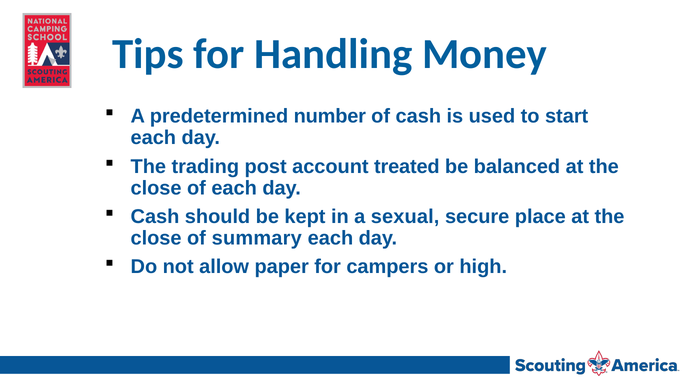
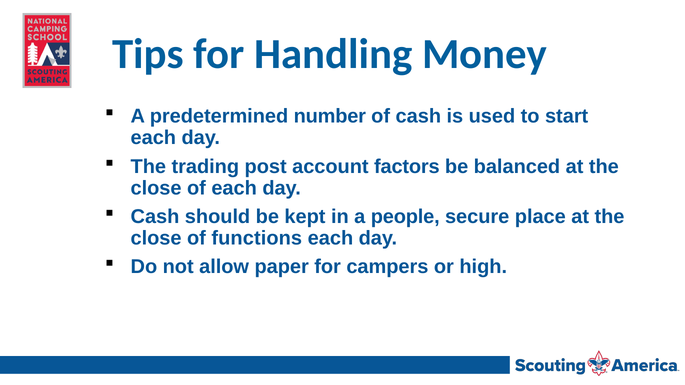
treated: treated -> factors (407, 167)
sexual: sexual -> people (405, 217)
summary: summary -> functions (257, 238)
